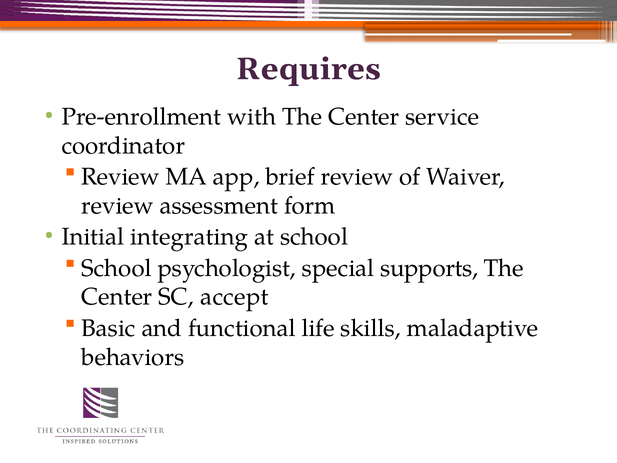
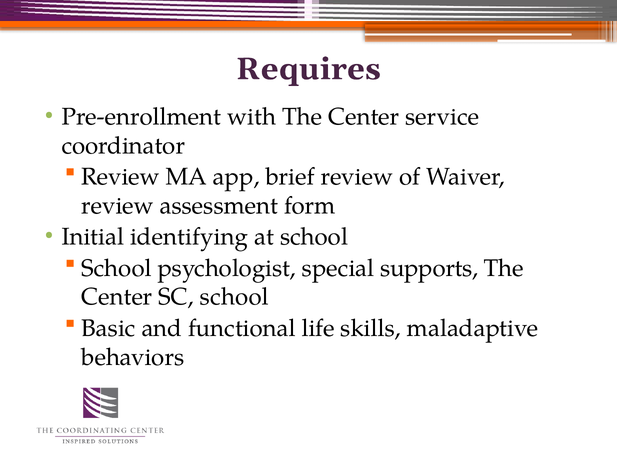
integrating: integrating -> identifying (189, 237)
SC accept: accept -> school (234, 297)
